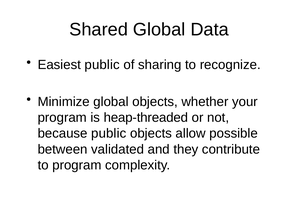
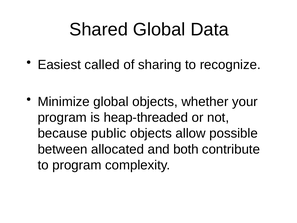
Easiest public: public -> called (102, 65)
validated: validated -> allocated (118, 149)
they: they -> both (186, 149)
